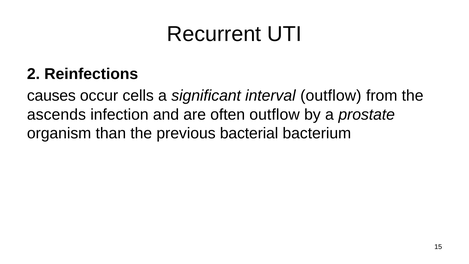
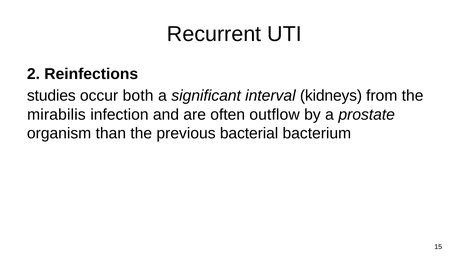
causes: causes -> studies (51, 96)
cells: cells -> both (138, 96)
interval outflow: outflow -> kidneys (331, 96)
ascends: ascends -> mirabilis (56, 114)
